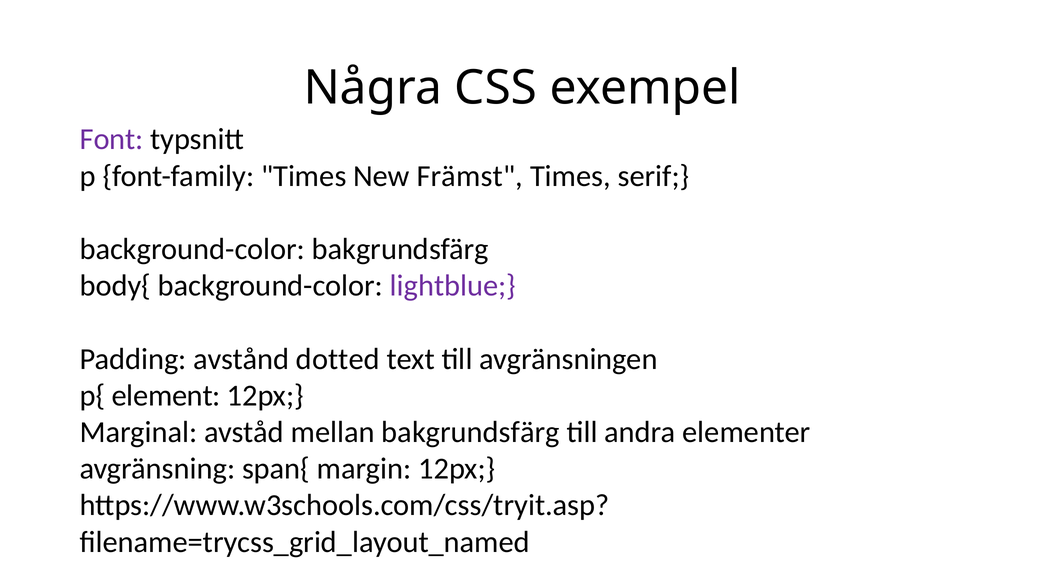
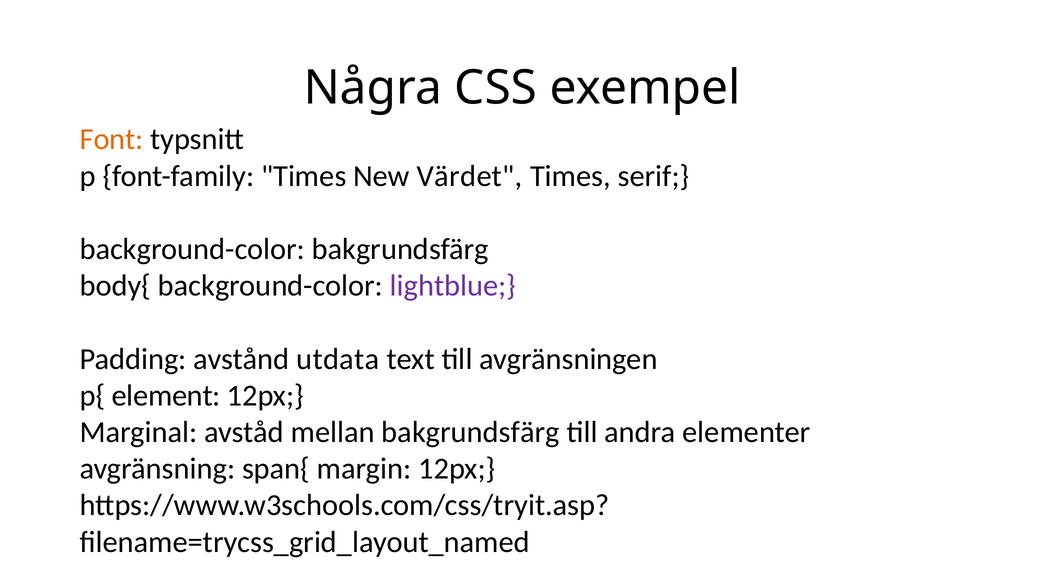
Font colour: purple -> orange (112, 139)
Främst: Främst -> Värdet (470, 176)
dotted: dotted -> utdata (338, 359)
